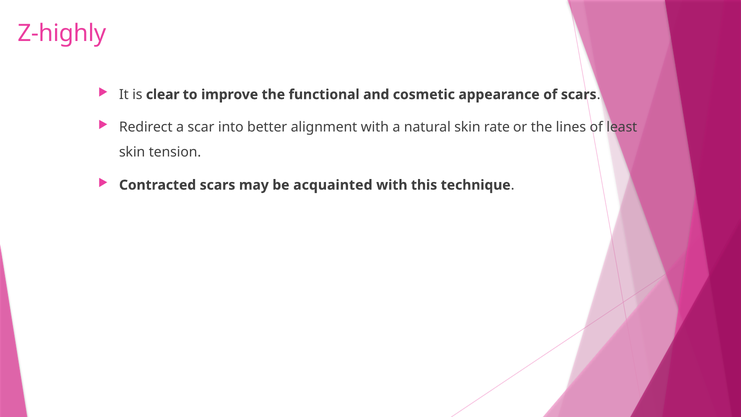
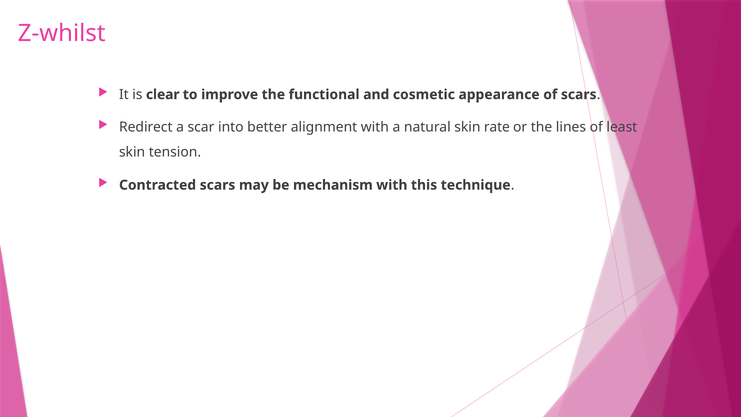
Z‐highly: Z‐highly -> Z‐whilst (62, 33)
acquainted: acquainted -> mechanism (333, 185)
